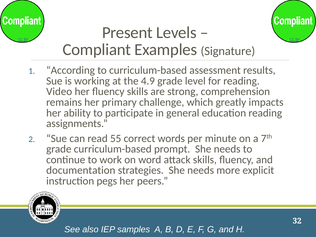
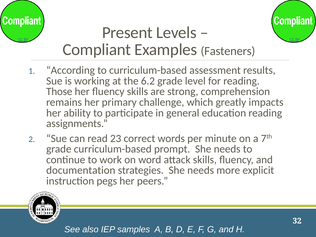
Signature: Signature -> Fasteners (228, 51)
4.9: 4.9 -> 6.2 (148, 81)
Video: Video -> Those (59, 92)
55: 55 -> 23 (116, 138)
